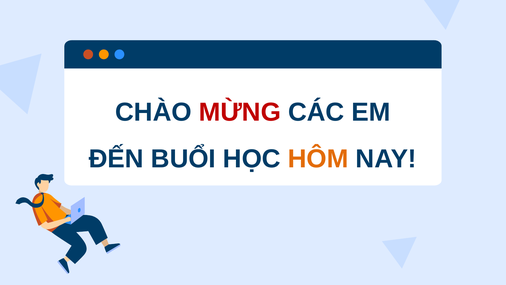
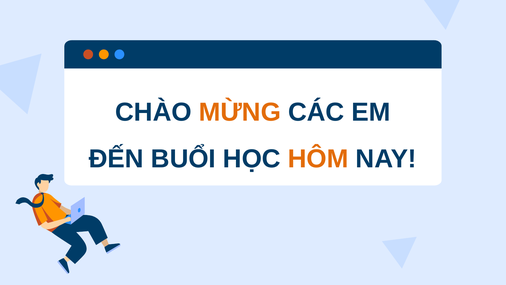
MỪNG colour: red -> orange (240, 112)
